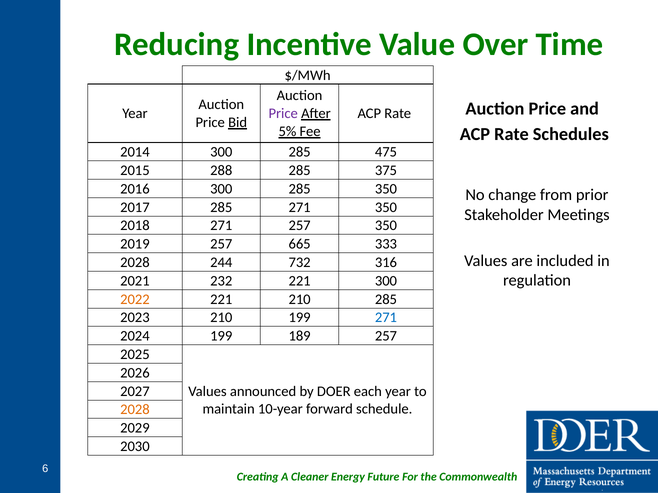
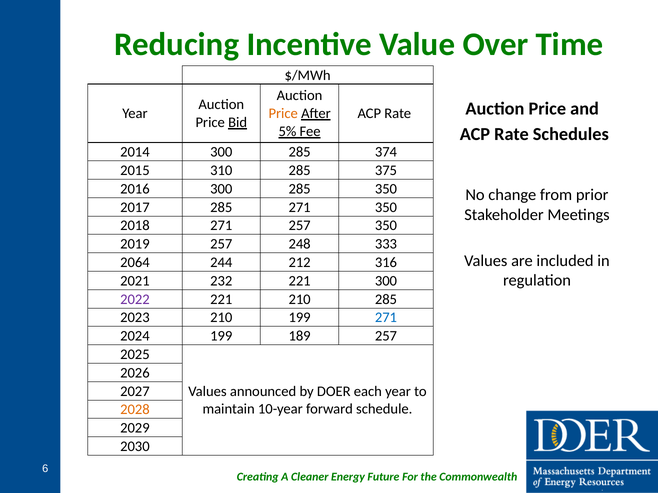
Price colour: purple -> orange (283, 114)
475: 475 -> 374 (386, 152)
288: 288 -> 310 (221, 171)
665: 665 -> 248 (300, 244)
2028: 2028 -> 2064 (135, 263)
732: 732 -> 212 (300, 263)
2022 colour: orange -> purple (135, 300)
